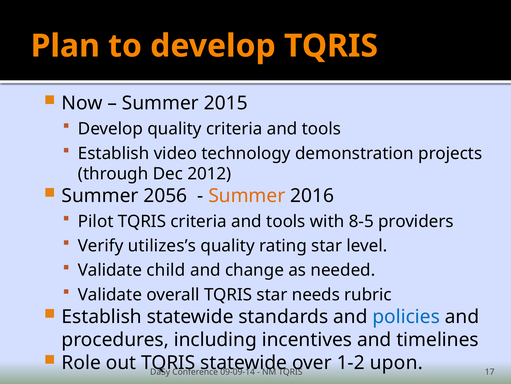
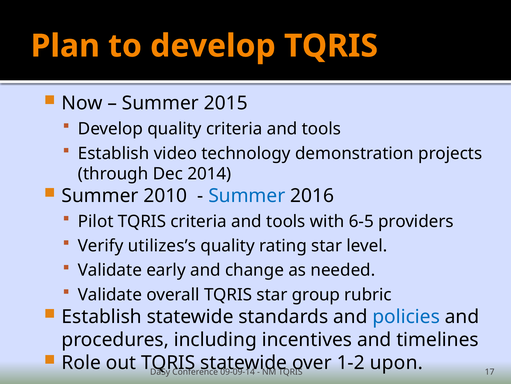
2012: 2012 -> 2014 (209, 174)
2056: 2056 -> 2010 (165, 195)
Summer colour: orange -> blue (247, 195)
8-5: 8-5 -> 6-5 (361, 221)
child: child -> early (166, 270)
needs: needs -> group (316, 294)
